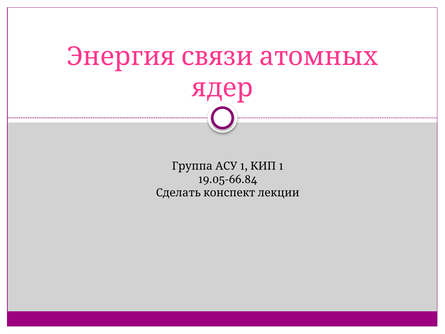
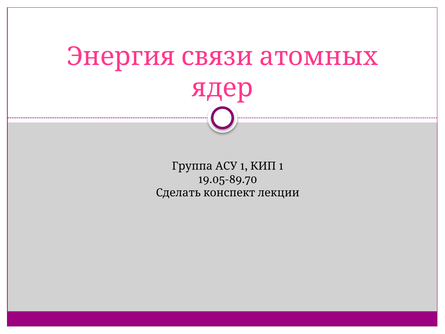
19.05-66.84: 19.05-66.84 -> 19.05-89.70 (228, 179)
